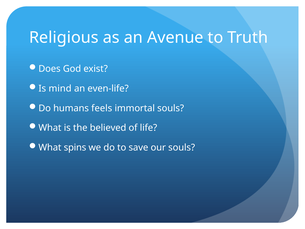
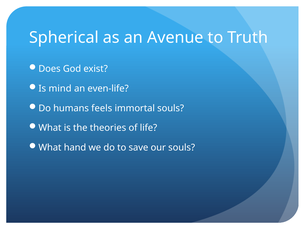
Religious: Religious -> Spherical (64, 37)
believed: believed -> theories (108, 128)
spins: spins -> hand (75, 147)
